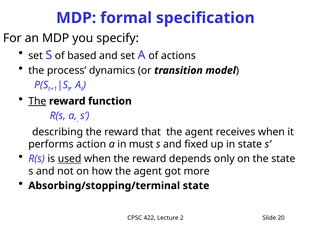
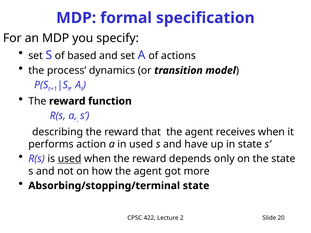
The underline: present -> none (37, 101)
in must: must -> used (141, 144)
fixed: fixed -> have (196, 144)
